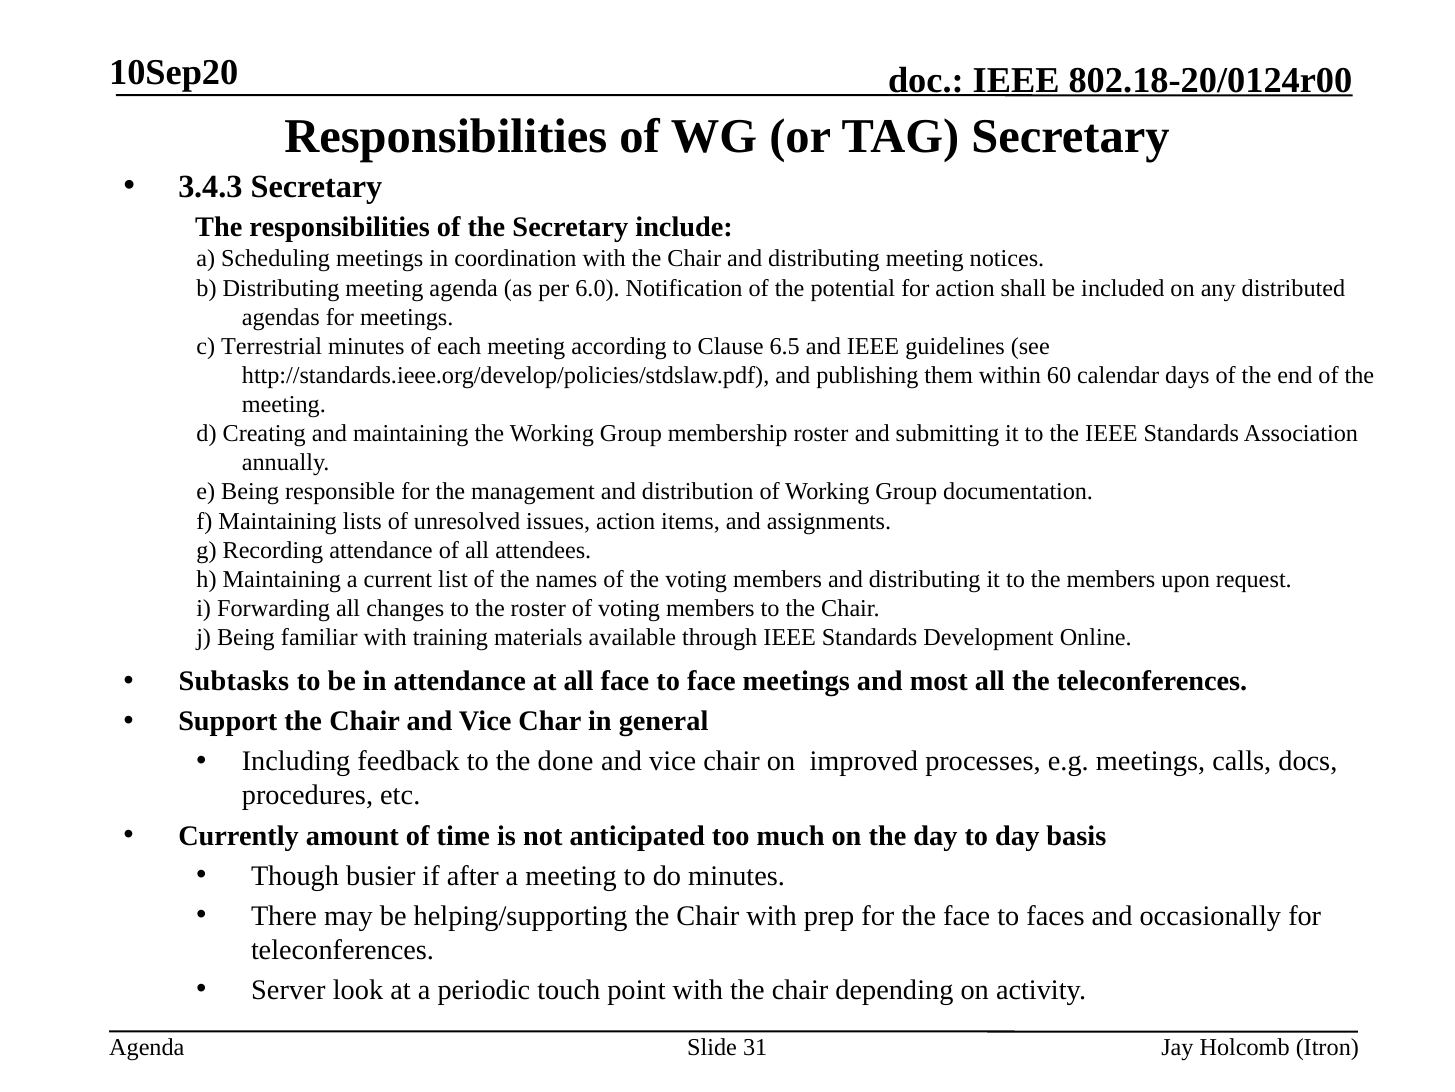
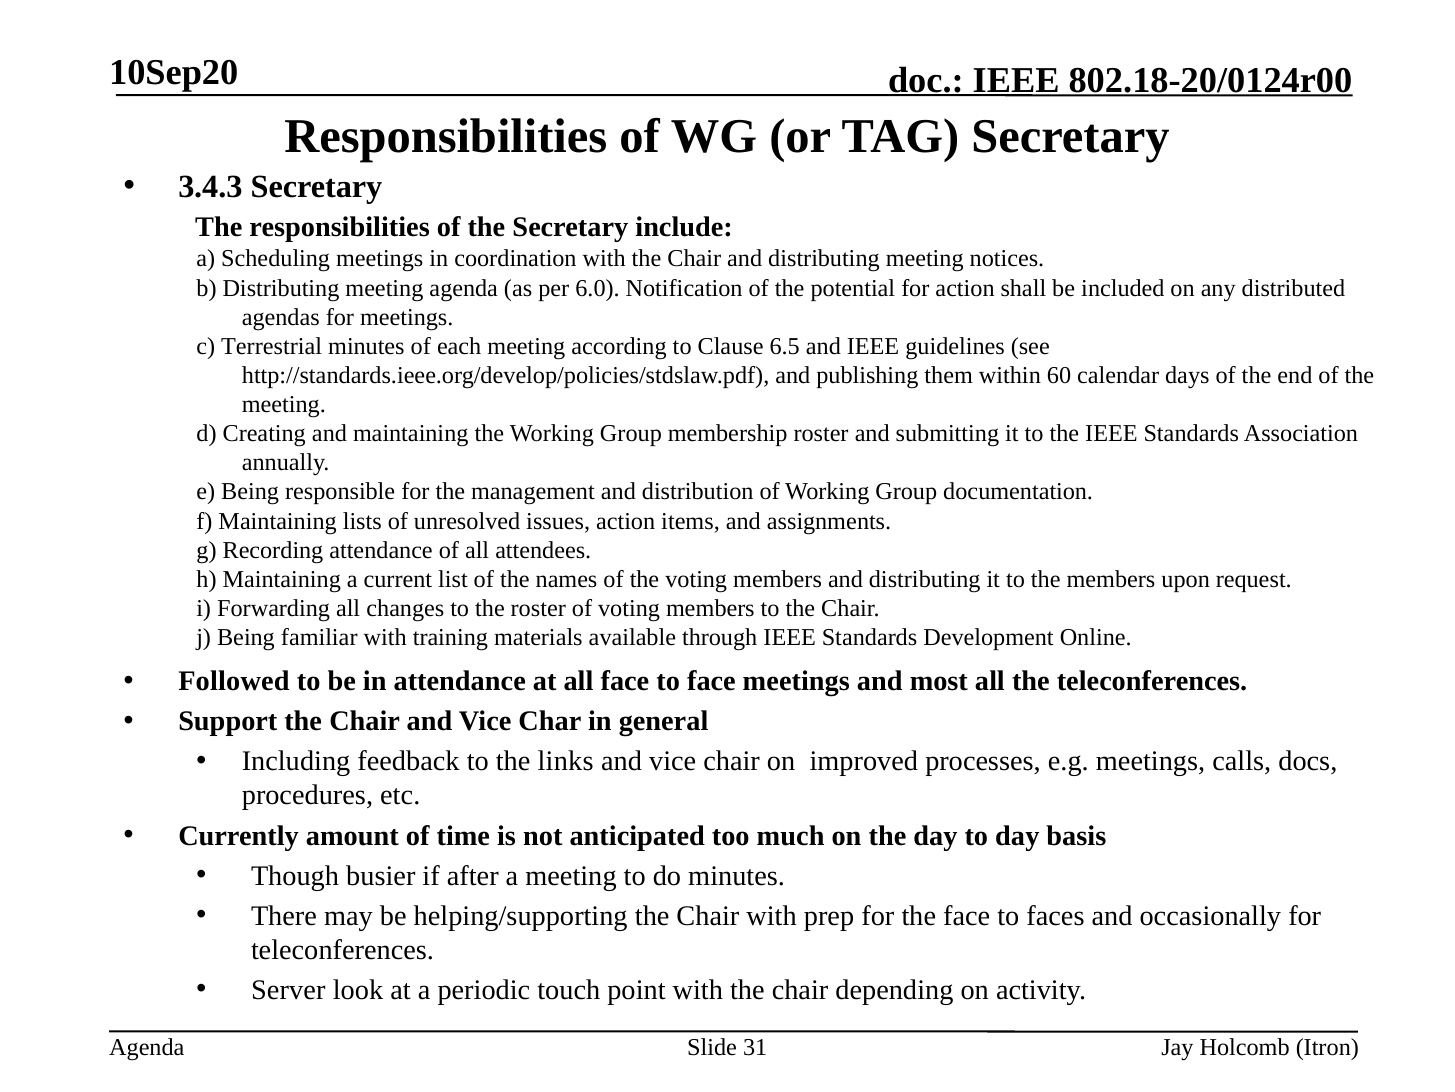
Subtasks: Subtasks -> Followed (234, 681)
done: done -> links (566, 761)
